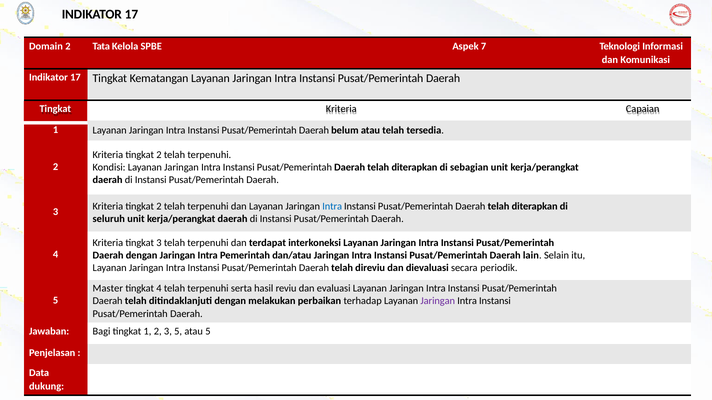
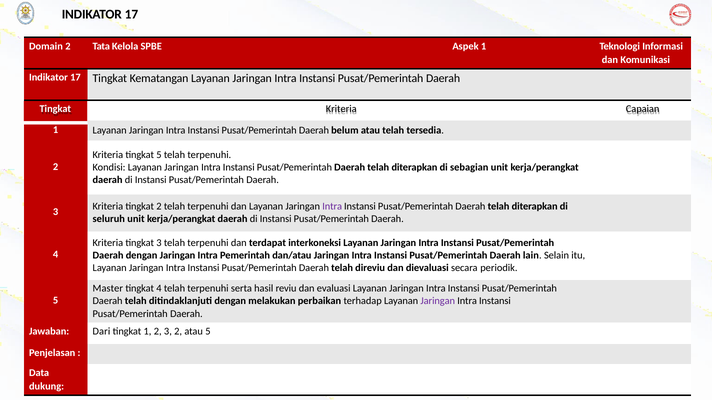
Aspek 7: 7 -> 1 (484, 46)
2: 2 -> 5 (159, 155)
Intra colour: blue -> purple (332, 207)
Bagi: Bagi -> Dari (101, 332)
3 5: 5 -> 2 (178, 332)
